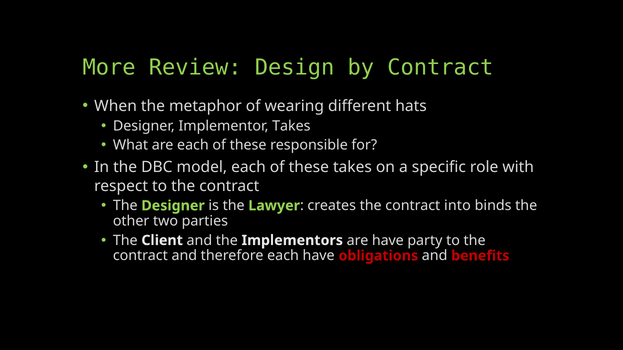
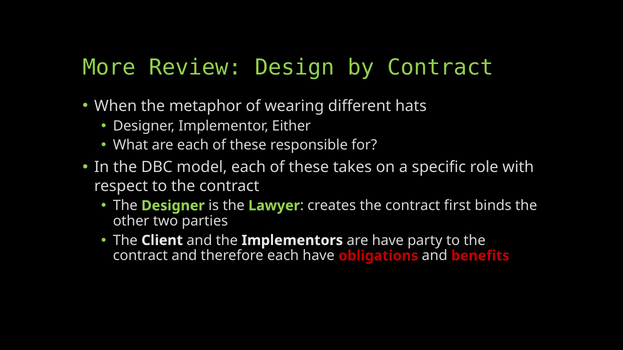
Implementor Takes: Takes -> Either (291, 126)
into: into -> first (457, 206)
